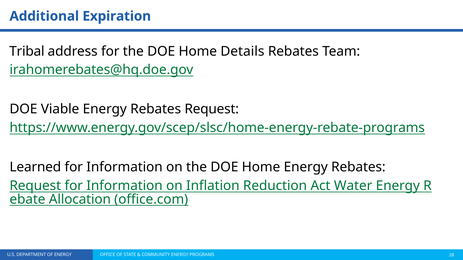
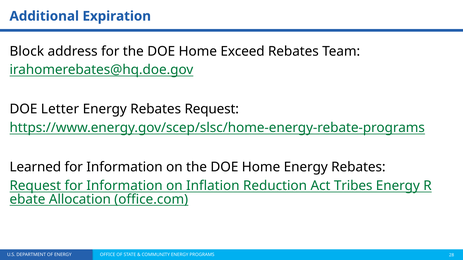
Tribal: Tribal -> Block (27, 51)
Details: Details -> Exceed (243, 51)
Viable: Viable -> Letter (60, 109)
Water: Water -> Tribes (353, 186)
